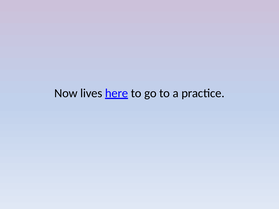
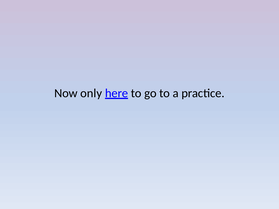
lives: lives -> only (91, 93)
